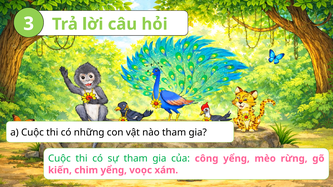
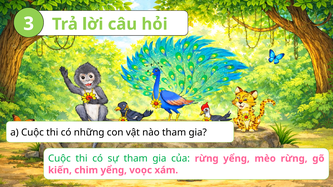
của công: công -> rừng (207, 159)
